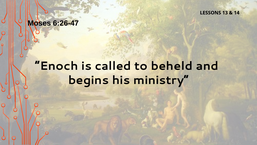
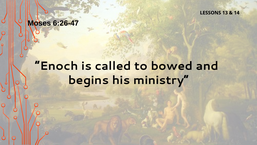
beheld: beheld -> bowed (172, 66)
